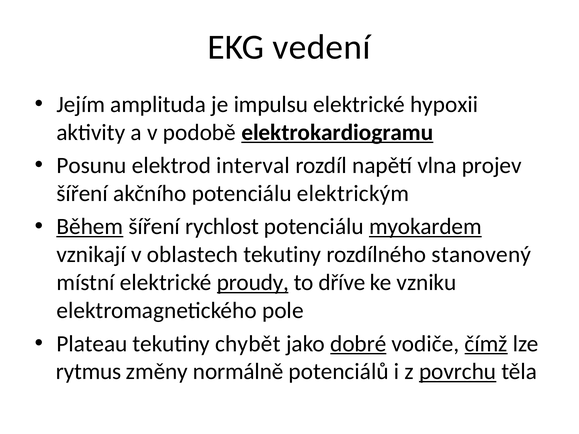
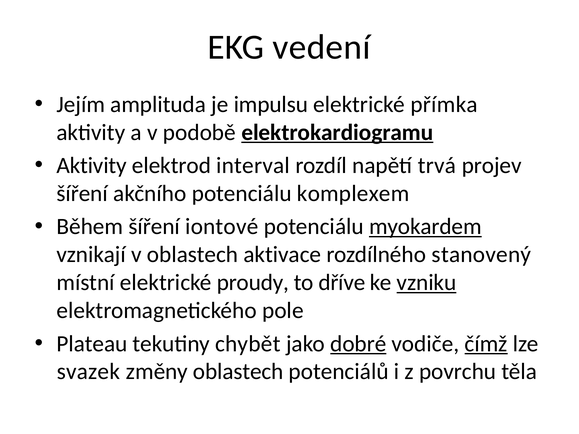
hypoxii: hypoxii -> přímka (444, 104)
Posunu: Posunu -> Aktivity (92, 166)
vlna: vlna -> trvá (437, 166)
elektrickým: elektrickým -> komplexem (353, 194)
Během underline: present -> none (90, 227)
rychlost: rychlost -> iontové (222, 227)
oblastech tekutiny: tekutiny -> aktivace (282, 255)
proudy underline: present -> none (253, 283)
vzniku underline: none -> present (426, 283)
rytmus: rytmus -> svazek (88, 372)
změny normálně: normálně -> oblastech (238, 372)
povrchu underline: present -> none (458, 372)
